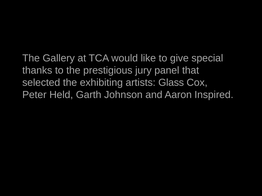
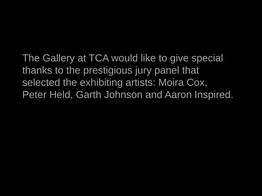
Glass: Glass -> Moira (171, 83)
